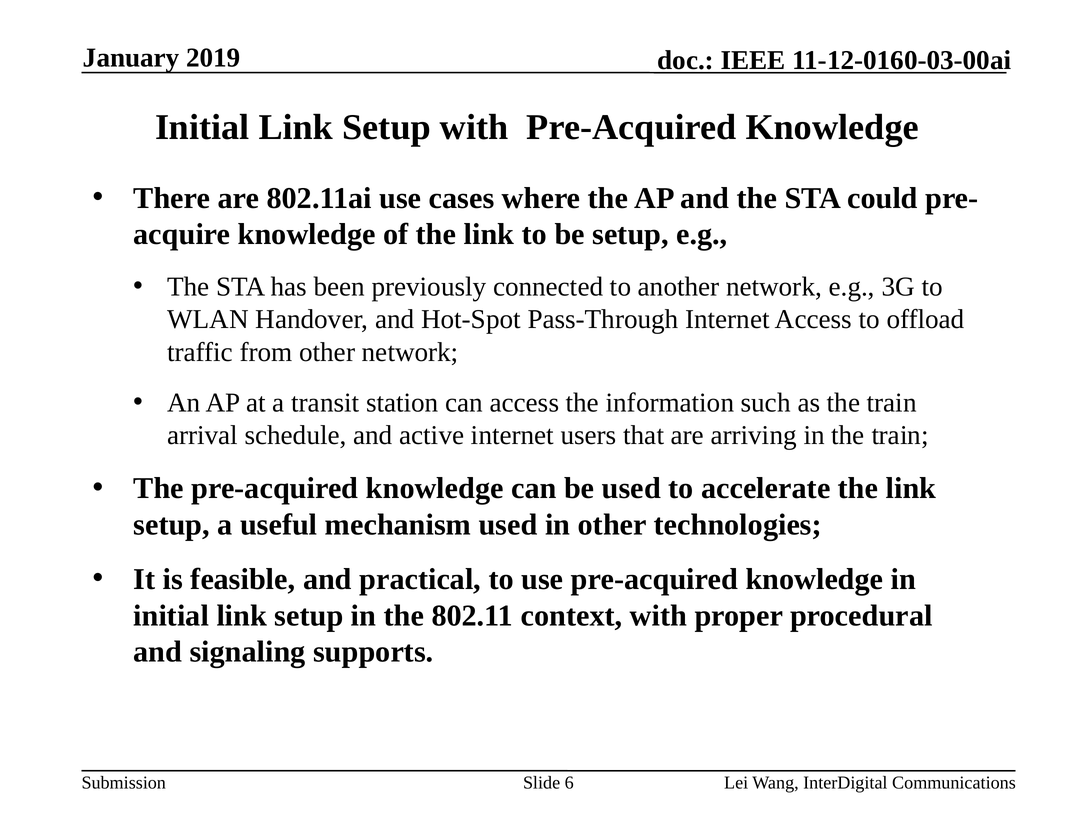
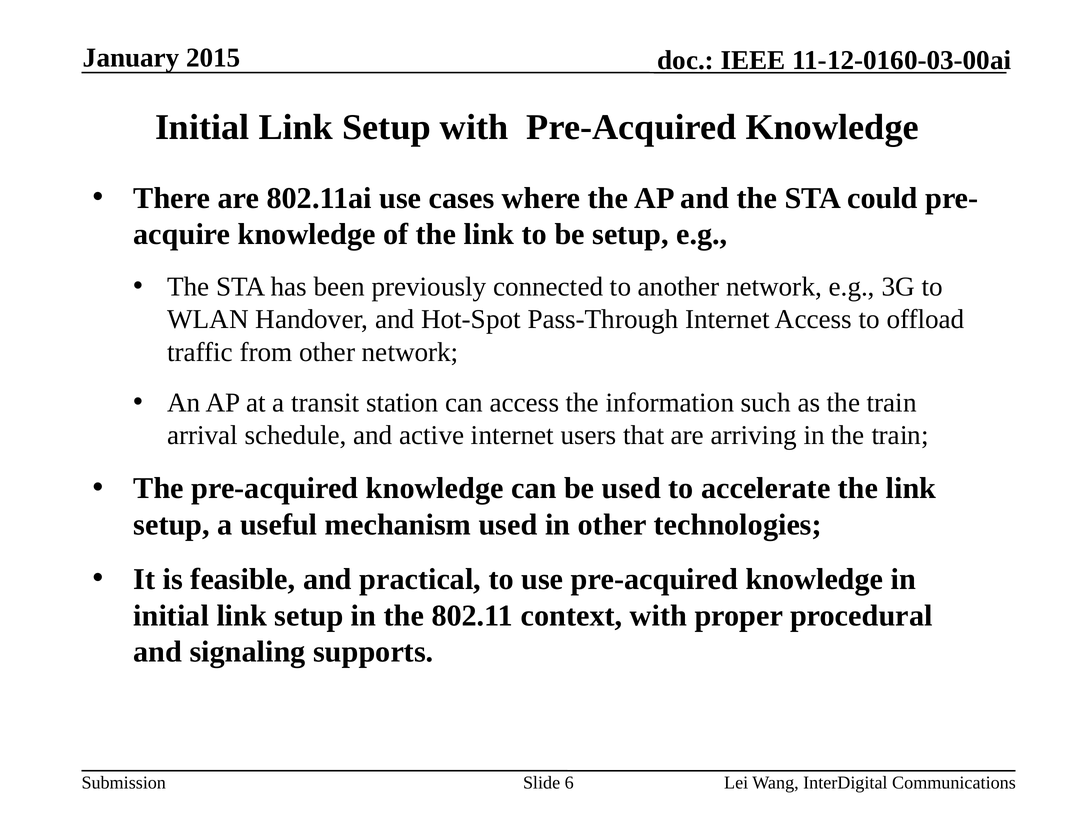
2019: 2019 -> 2015 (213, 58)
